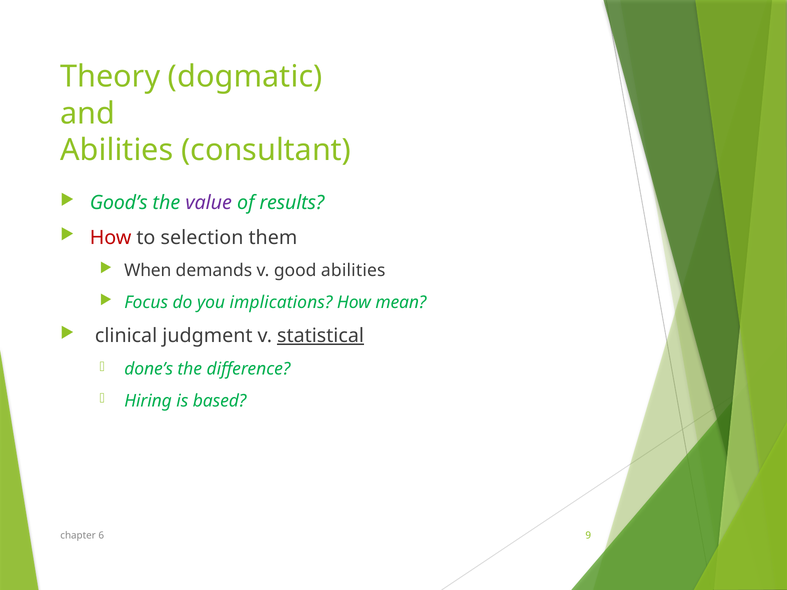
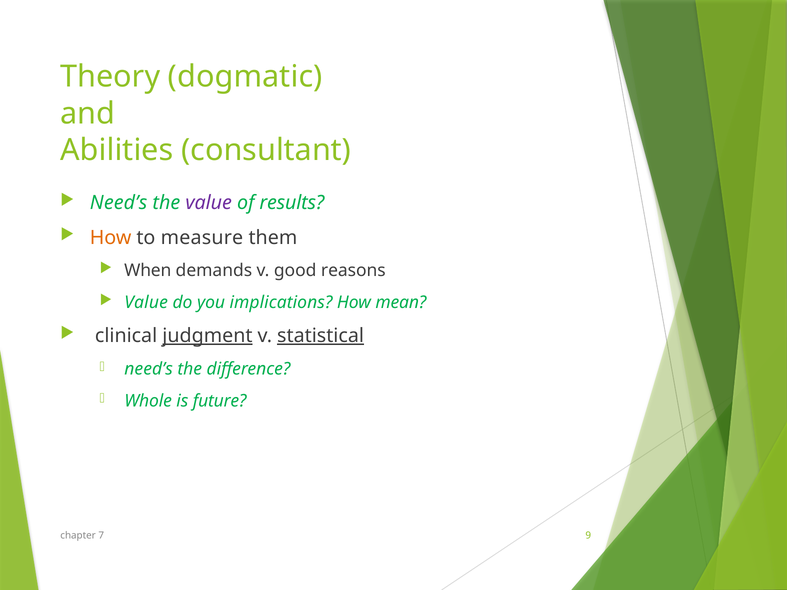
Good’s: Good’s -> Need’s (119, 203)
How colour: red -> orange (111, 238)
selection: selection -> measure (202, 238)
good abilities: abilities -> reasons (353, 271)
Focus: Focus -> Value (146, 303)
judgment underline: none -> present (207, 336)
done’s: done’s -> need’s (149, 369)
Hiring: Hiring -> Whole (148, 401)
based: based -> future (220, 401)
6: 6 -> 7 (101, 536)
